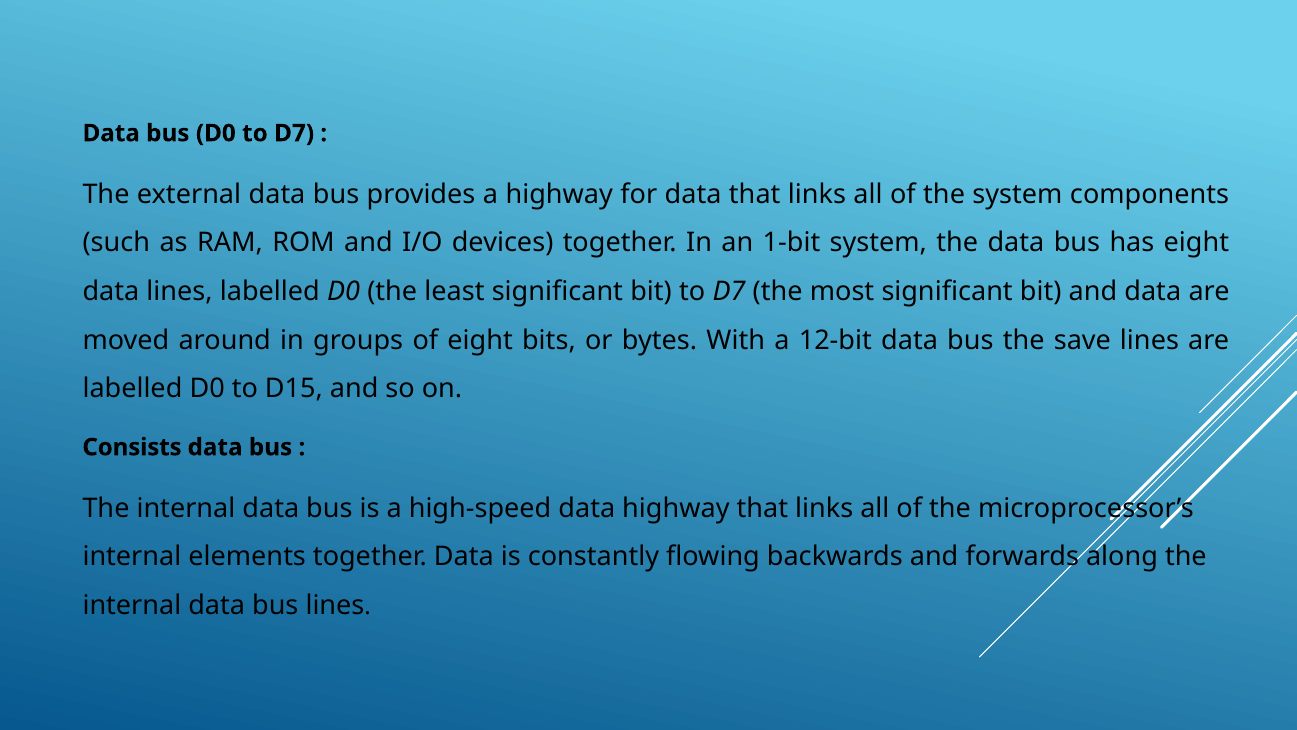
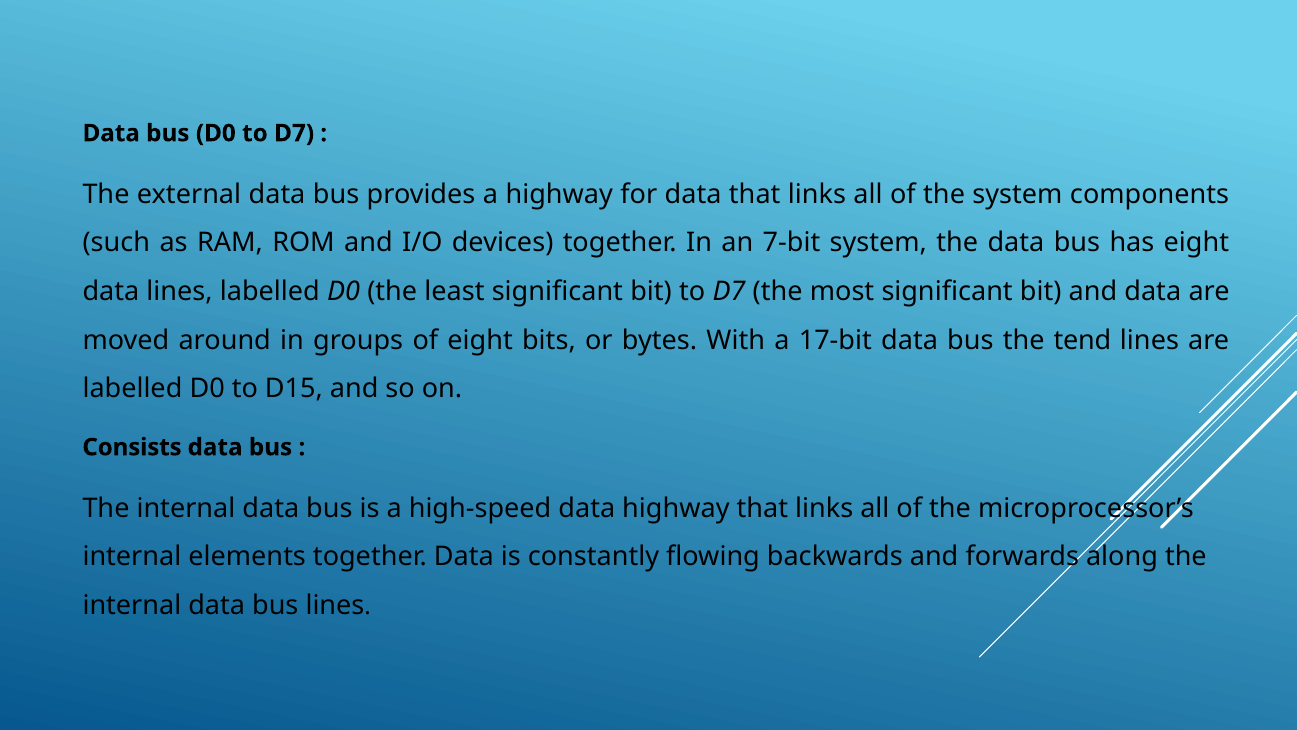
1-bit: 1-bit -> 7-bit (791, 243)
12-bit: 12-bit -> 17-bit (835, 340)
save: save -> tend (1082, 340)
